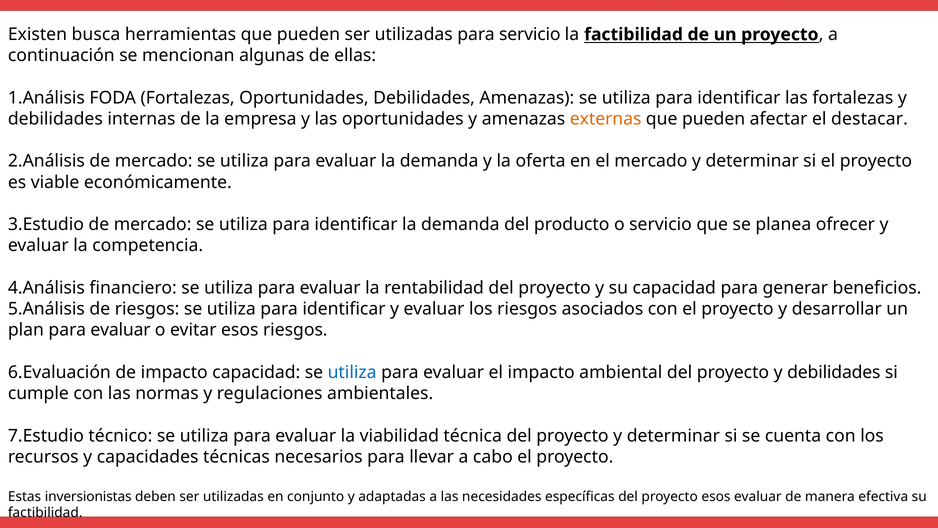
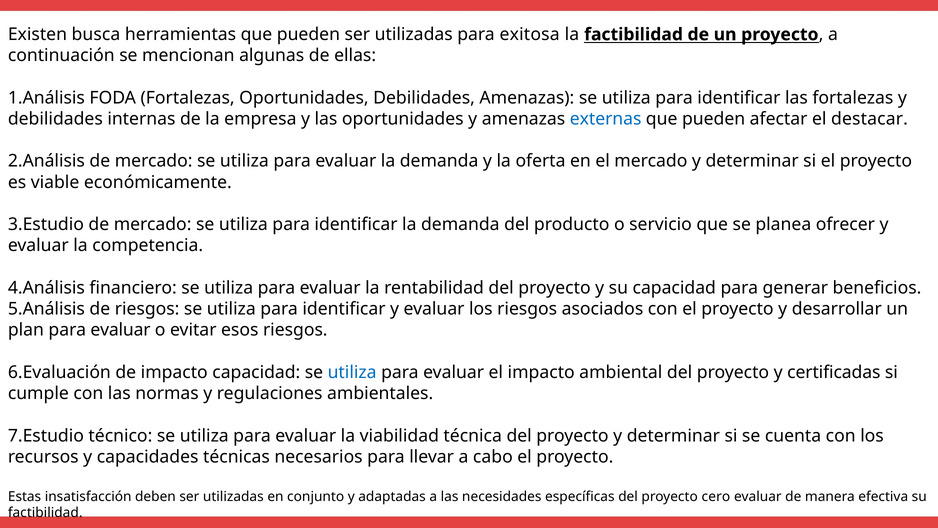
para servicio: servicio -> exitosa (530, 34)
externas colour: orange -> blue (606, 119)
proyecto y debilidades: debilidades -> certificadas (834, 372)
inversionistas: inversionistas -> insatisfacción (88, 496)
proyecto esos: esos -> cero (716, 496)
